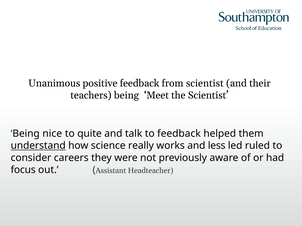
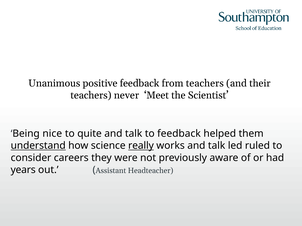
from scientist: scientist -> teachers (205, 84)
teachers being: being -> never (126, 96)
really underline: none -> present (141, 146)
works and less: less -> talk (217, 146)
focus: focus -> years (23, 170)
